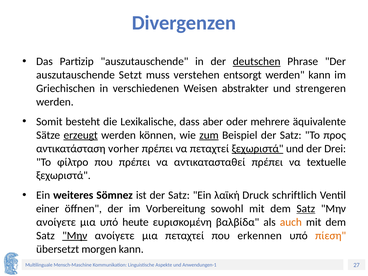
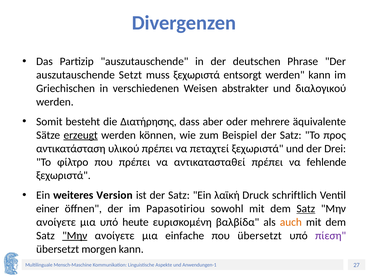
deutschen underline: present -> none (257, 62)
muss verstehen: verstehen -> ξεχωριστά (197, 75)
strengeren: strengeren -> διαλογικού (321, 88)
Lexikalische: Lexikalische -> Διατήρησης (148, 122)
zum underline: present -> none (209, 135)
vorher: vorher -> υλικού (124, 149)
ξεχωριστά underline: present -> none (258, 149)
textuelle: textuelle -> fehlende (326, 162)
Sömnez: Sömnez -> Version (114, 195)
Vorbereitung: Vorbereitung -> Papasotiriou (176, 209)
μια πεταχτεί: πεταχτεί -> einfache (185, 236)
που erkennen: erkennen -> übersetzt (260, 236)
πίεση colour: orange -> purple (331, 236)
